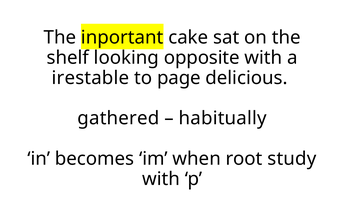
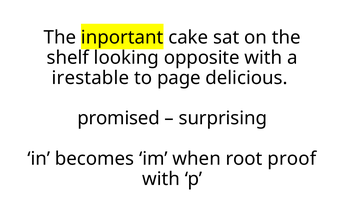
gathered: gathered -> promised (119, 118)
habitually: habitually -> surprising (223, 118)
study: study -> proof (292, 159)
